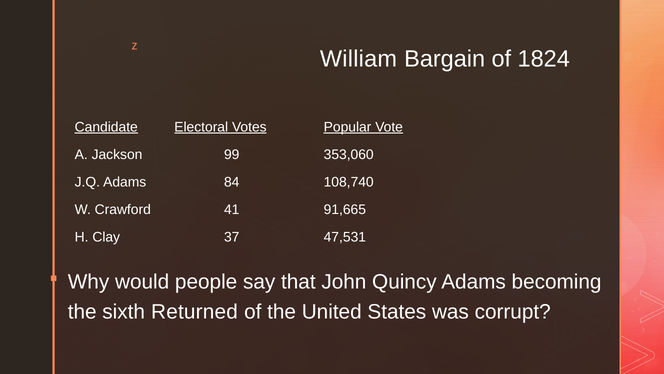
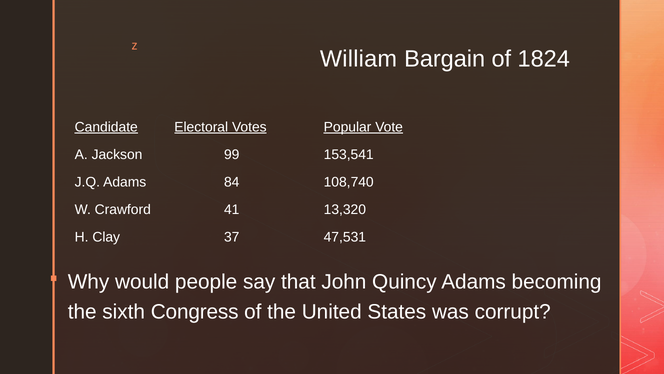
353,060: 353,060 -> 153,541 (349, 154)
91,665: 91,665 -> 13,320 (345, 209)
Returned: Returned -> Congress (195, 312)
